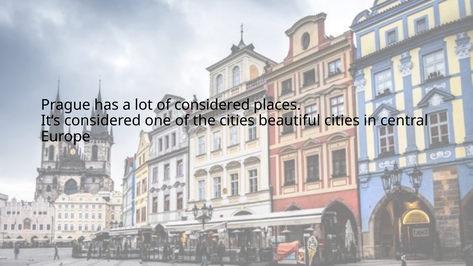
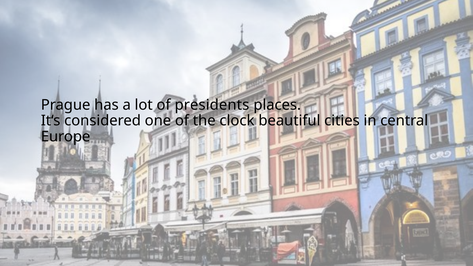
of considered: considered -> presidents (212, 105)
the cities: cities -> clock (237, 121)
